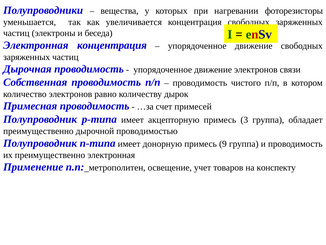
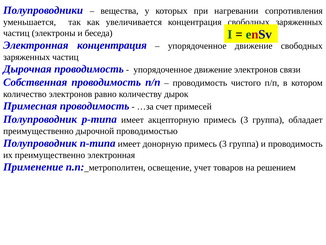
фоторезисторы: фоторезисторы -> сопротивления (294, 11)
донорную примесь 9: 9 -> 3 (223, 143)
конспекту: конспекту -> решением (276, 167)
